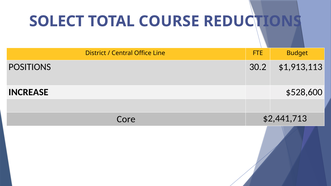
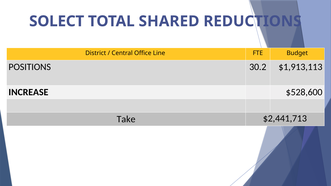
COURSE: COURSE -> SHARED (169, 21)
Core: Core -> Take (126, 119)
